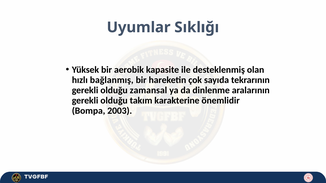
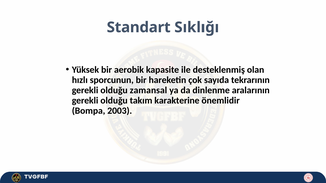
Uyumlar: Uyumlar -> Standart (139, 27)
bağlanmış: bağlanmış -> sporcunun (112, 80)
